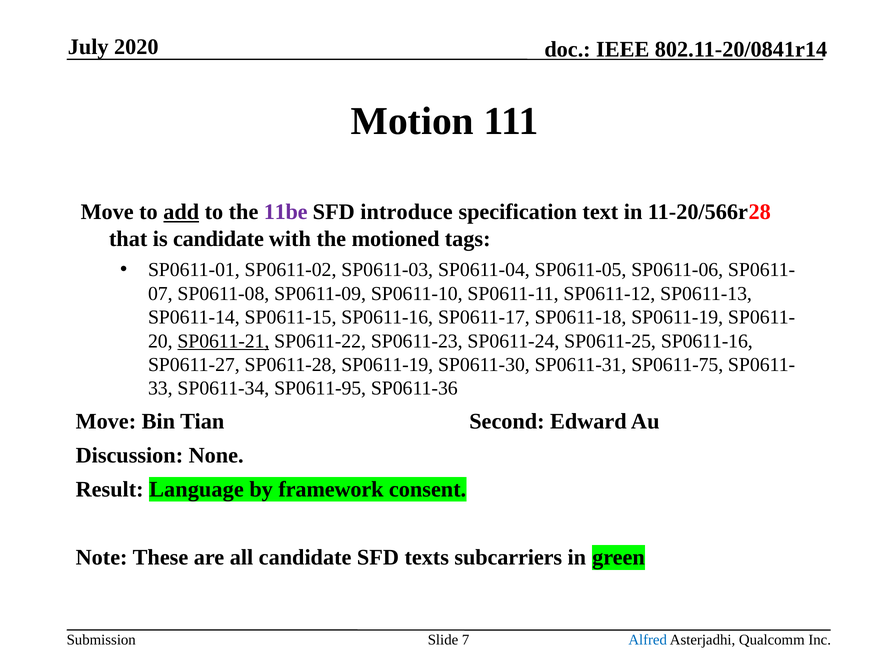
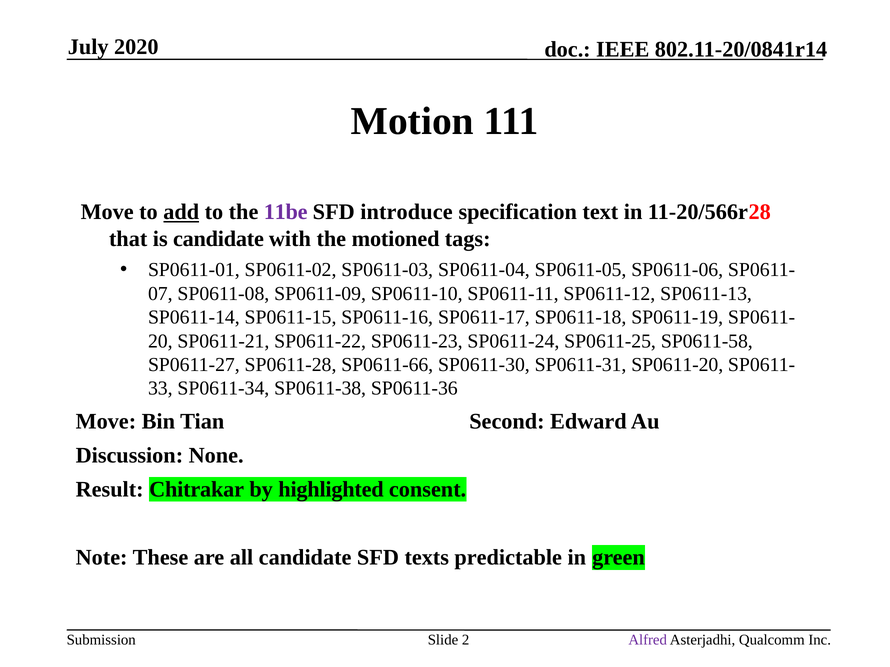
SP0611-21 underline: present -> none (223, 341)
SP0611-25 SP0611-16: SP0611-16 -> SP0611-58 (707, 341)
SP0611-28 SP0611-19: SP0611-19 -> SP0611-66 (387, 365)
SP0611-75: SP0611-75 -> SP0611-20 (677, 365)
SP0611-95: SP0611-95 -> SP0611-38 (320, 389)
Language: Language -> Chitrakar (197, 490)
framework: framework -> highlighted (331, 490)
subcarriers: subcarriers -> predictable (508, 558)
7: 7 -> 2 (466, 640)
Alfred colour: blue -> purple (648, 640)
